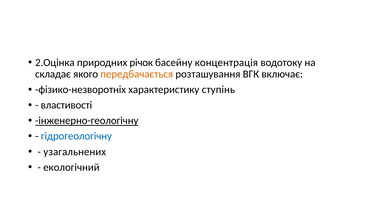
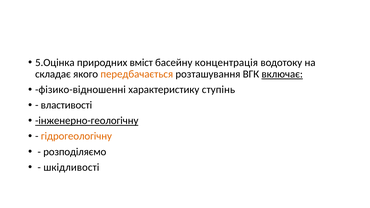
2.Оцінка: 2.Оцінка -> 5.Оцінка (55, 63)
річок: річок -> вміст (141, 63)
включає underline: none -> present (282, 74)
фізико-незворотніх: фізико-незворотніх -> фізико-відношенні (80, 90)
гідрогеологічну colour: blue -> orange (76, 136)
узагальнених: узагальнених -> розподіляємо (75, 152)
екологічний: екологічний -> шкідливості (71, 167)
